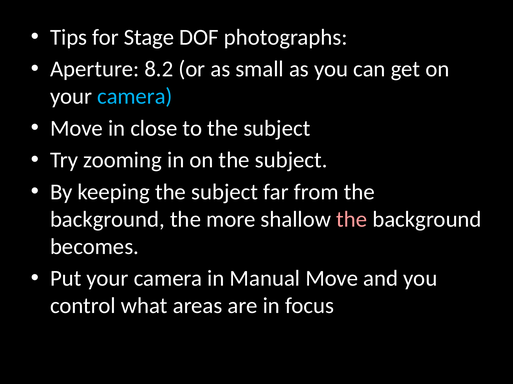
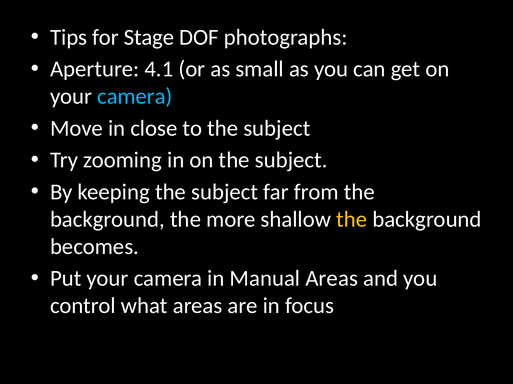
8.2: 8.2 -> 4.1 (159, 69)
the colour: pink -> yellow (352, 220)
Manual Move: Move -> Areas (332, 279)
